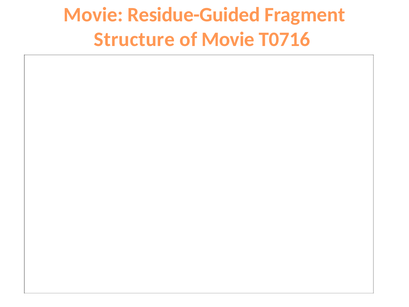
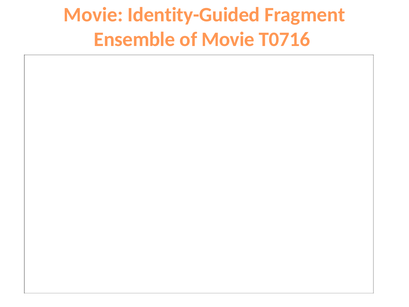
Residue-Guided: Residue-Guided -> Identity-Guided (194, 15)
Structure: Structure -> Ensemble (135, 39)
